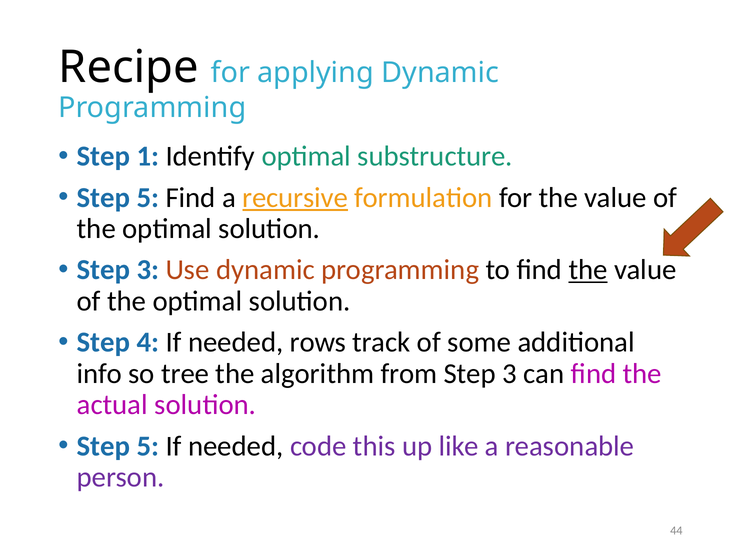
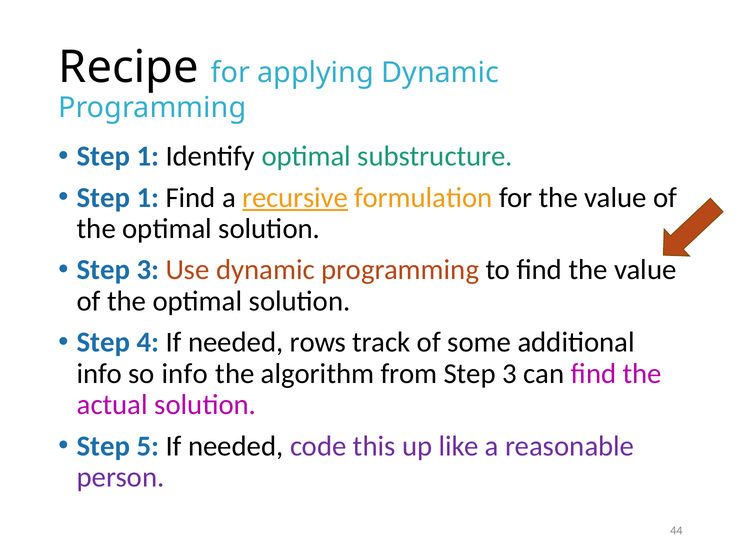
5: 5 -> 1 (148, 197)
the underline: present -> none (588, 270)
so tree: tree -> info (185, 373)
